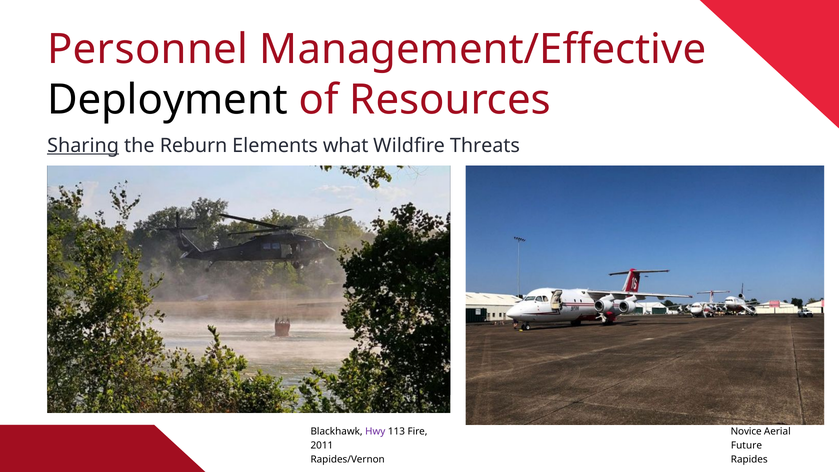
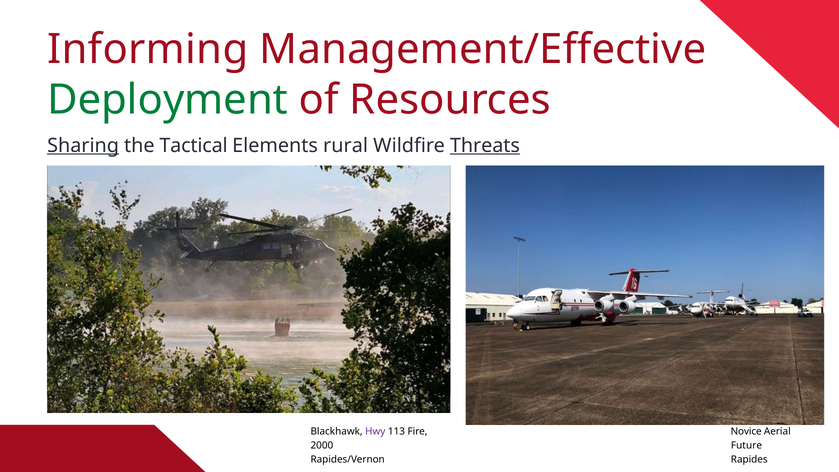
Personnel: Personnel -> Informing (148, 49)
Deployment colour: black -> green (168, 100)
Reburn: Reburn -> Tactical (194, 145)
what: what -> rural (346, 145)
Threats underline: none -> present (485, 145)
2011: 2011 -> 2000 (322, 445)
